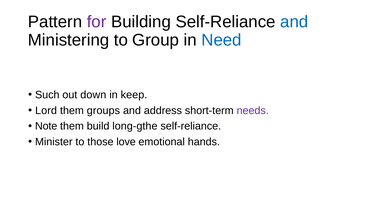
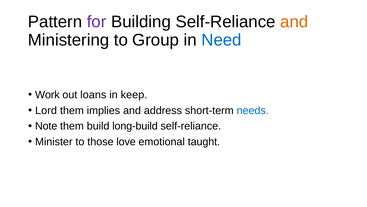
and colour: blue -> orange (294, 22)
Such: Such -> Work (47, 95)
down: down -> loans (93, 95)
groups: groups -> implies (103, 110)
needs colour: purple -> blue (253, 110)
long-gthe: long-gthe -> long-build (135, 126)
hands: hands -> taught (204, 141)
